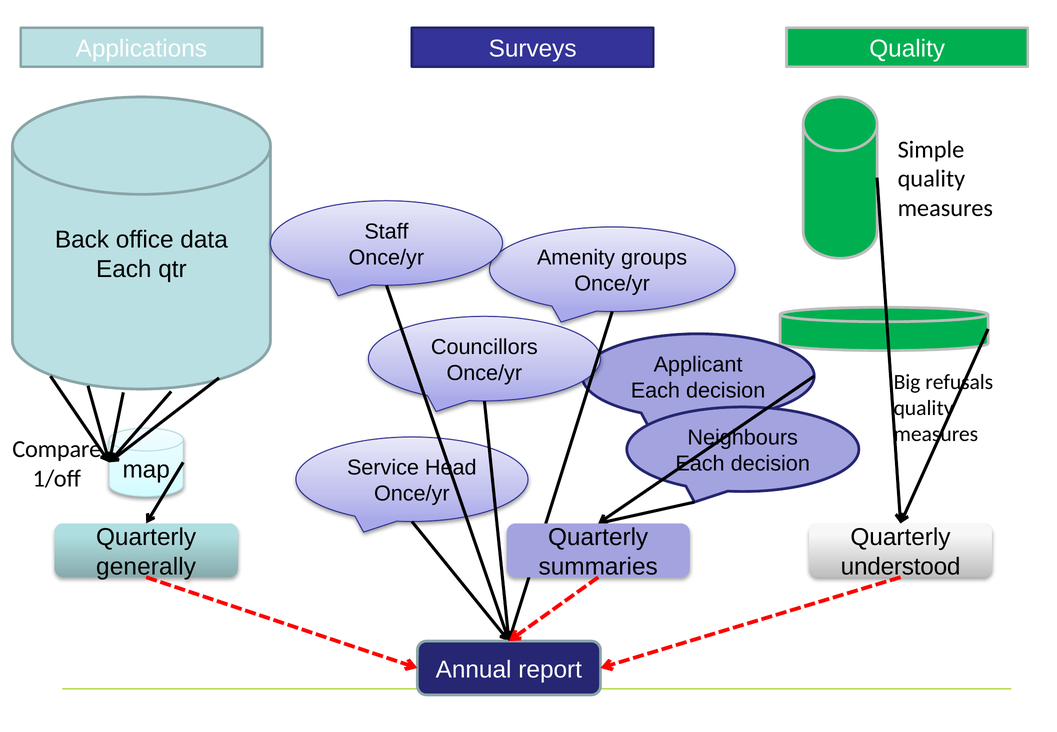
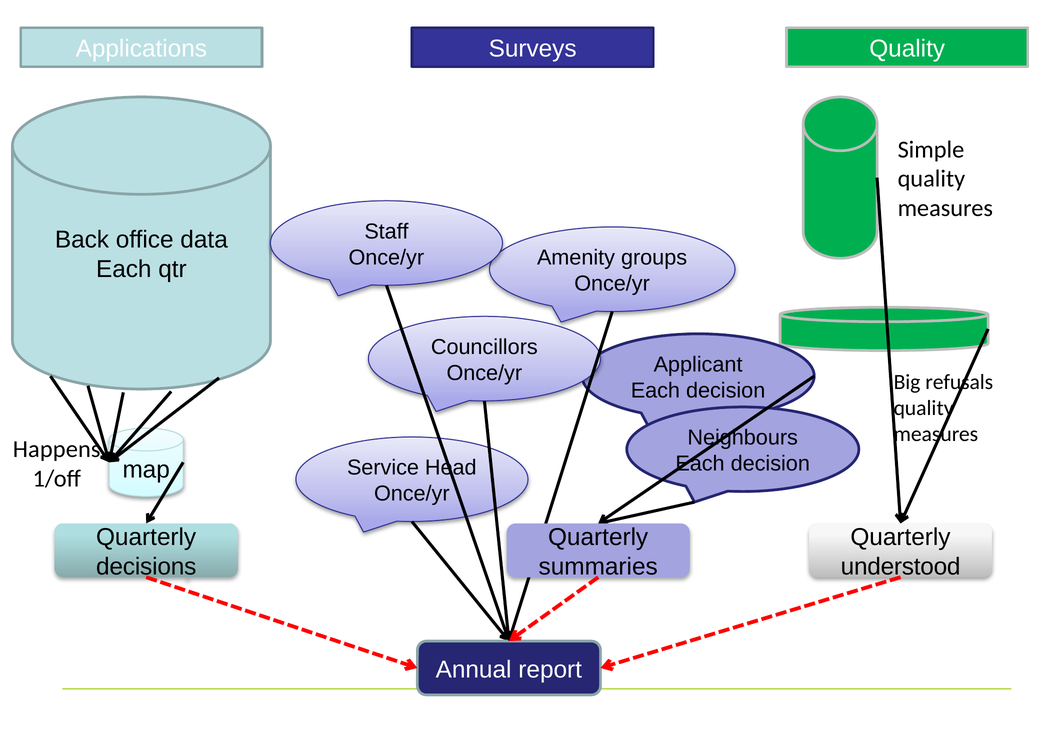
Compare: Compare -> Happens (57, 449)
generally: generally -> decisions (146, 566)
